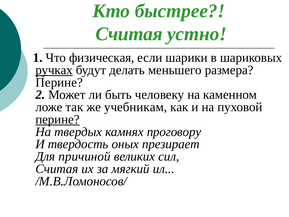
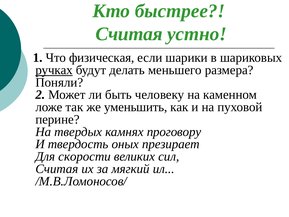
Перине: Перине -> Поняли (59, 82)
учебникам: учебникам -> уменьшить (136, 107)
перине underline: present -> none (57, 119)
причиной: причиной -> скорости (85, 156)
